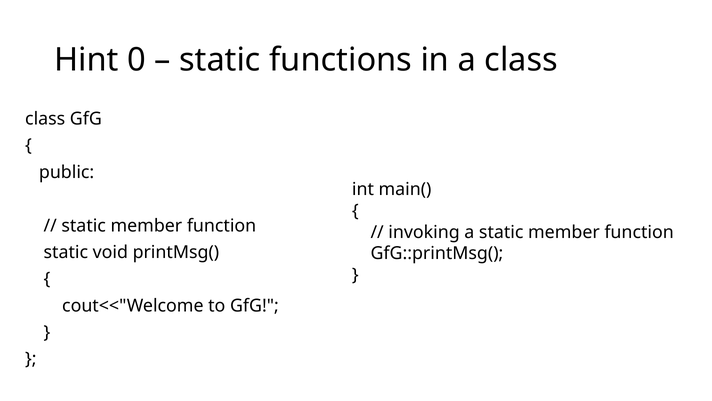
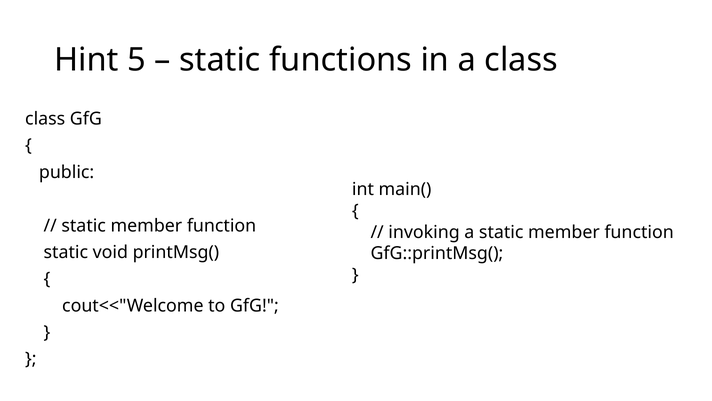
0: 0 -> 5 (137, 60)
